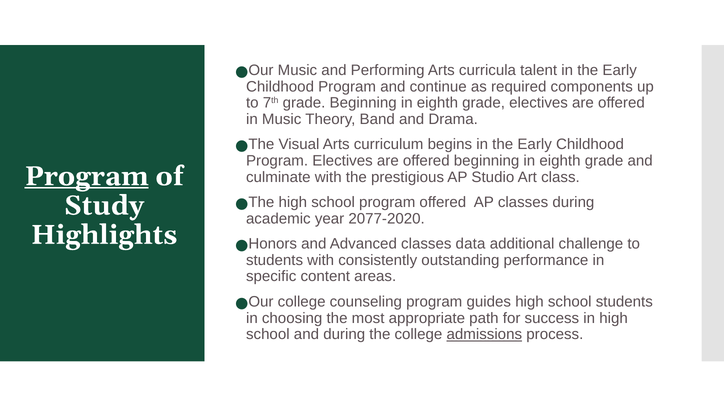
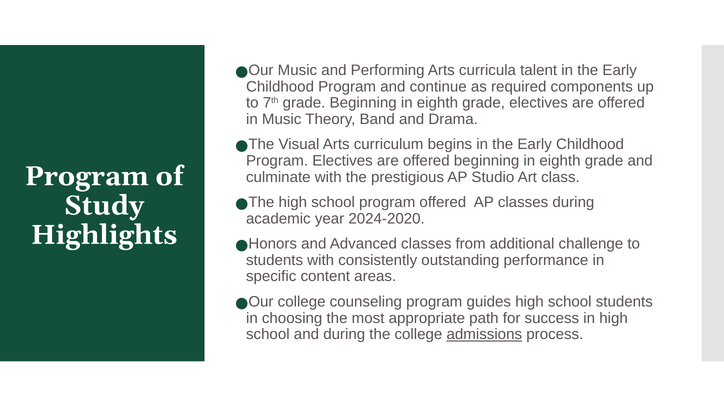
Program underline: present -> none (87, 176)
2077-2020: 2077-2020 -> 2024-2020 (387, 219)
data: data -> from (471, 244)
